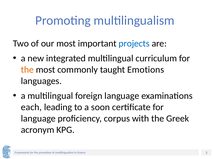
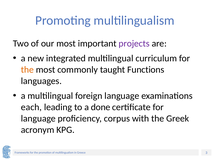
projects colour: blue -> purple (134, 44)
Emotions: Emotions -> Functions (146, 70)
soon: soon -> done (101, 108)
